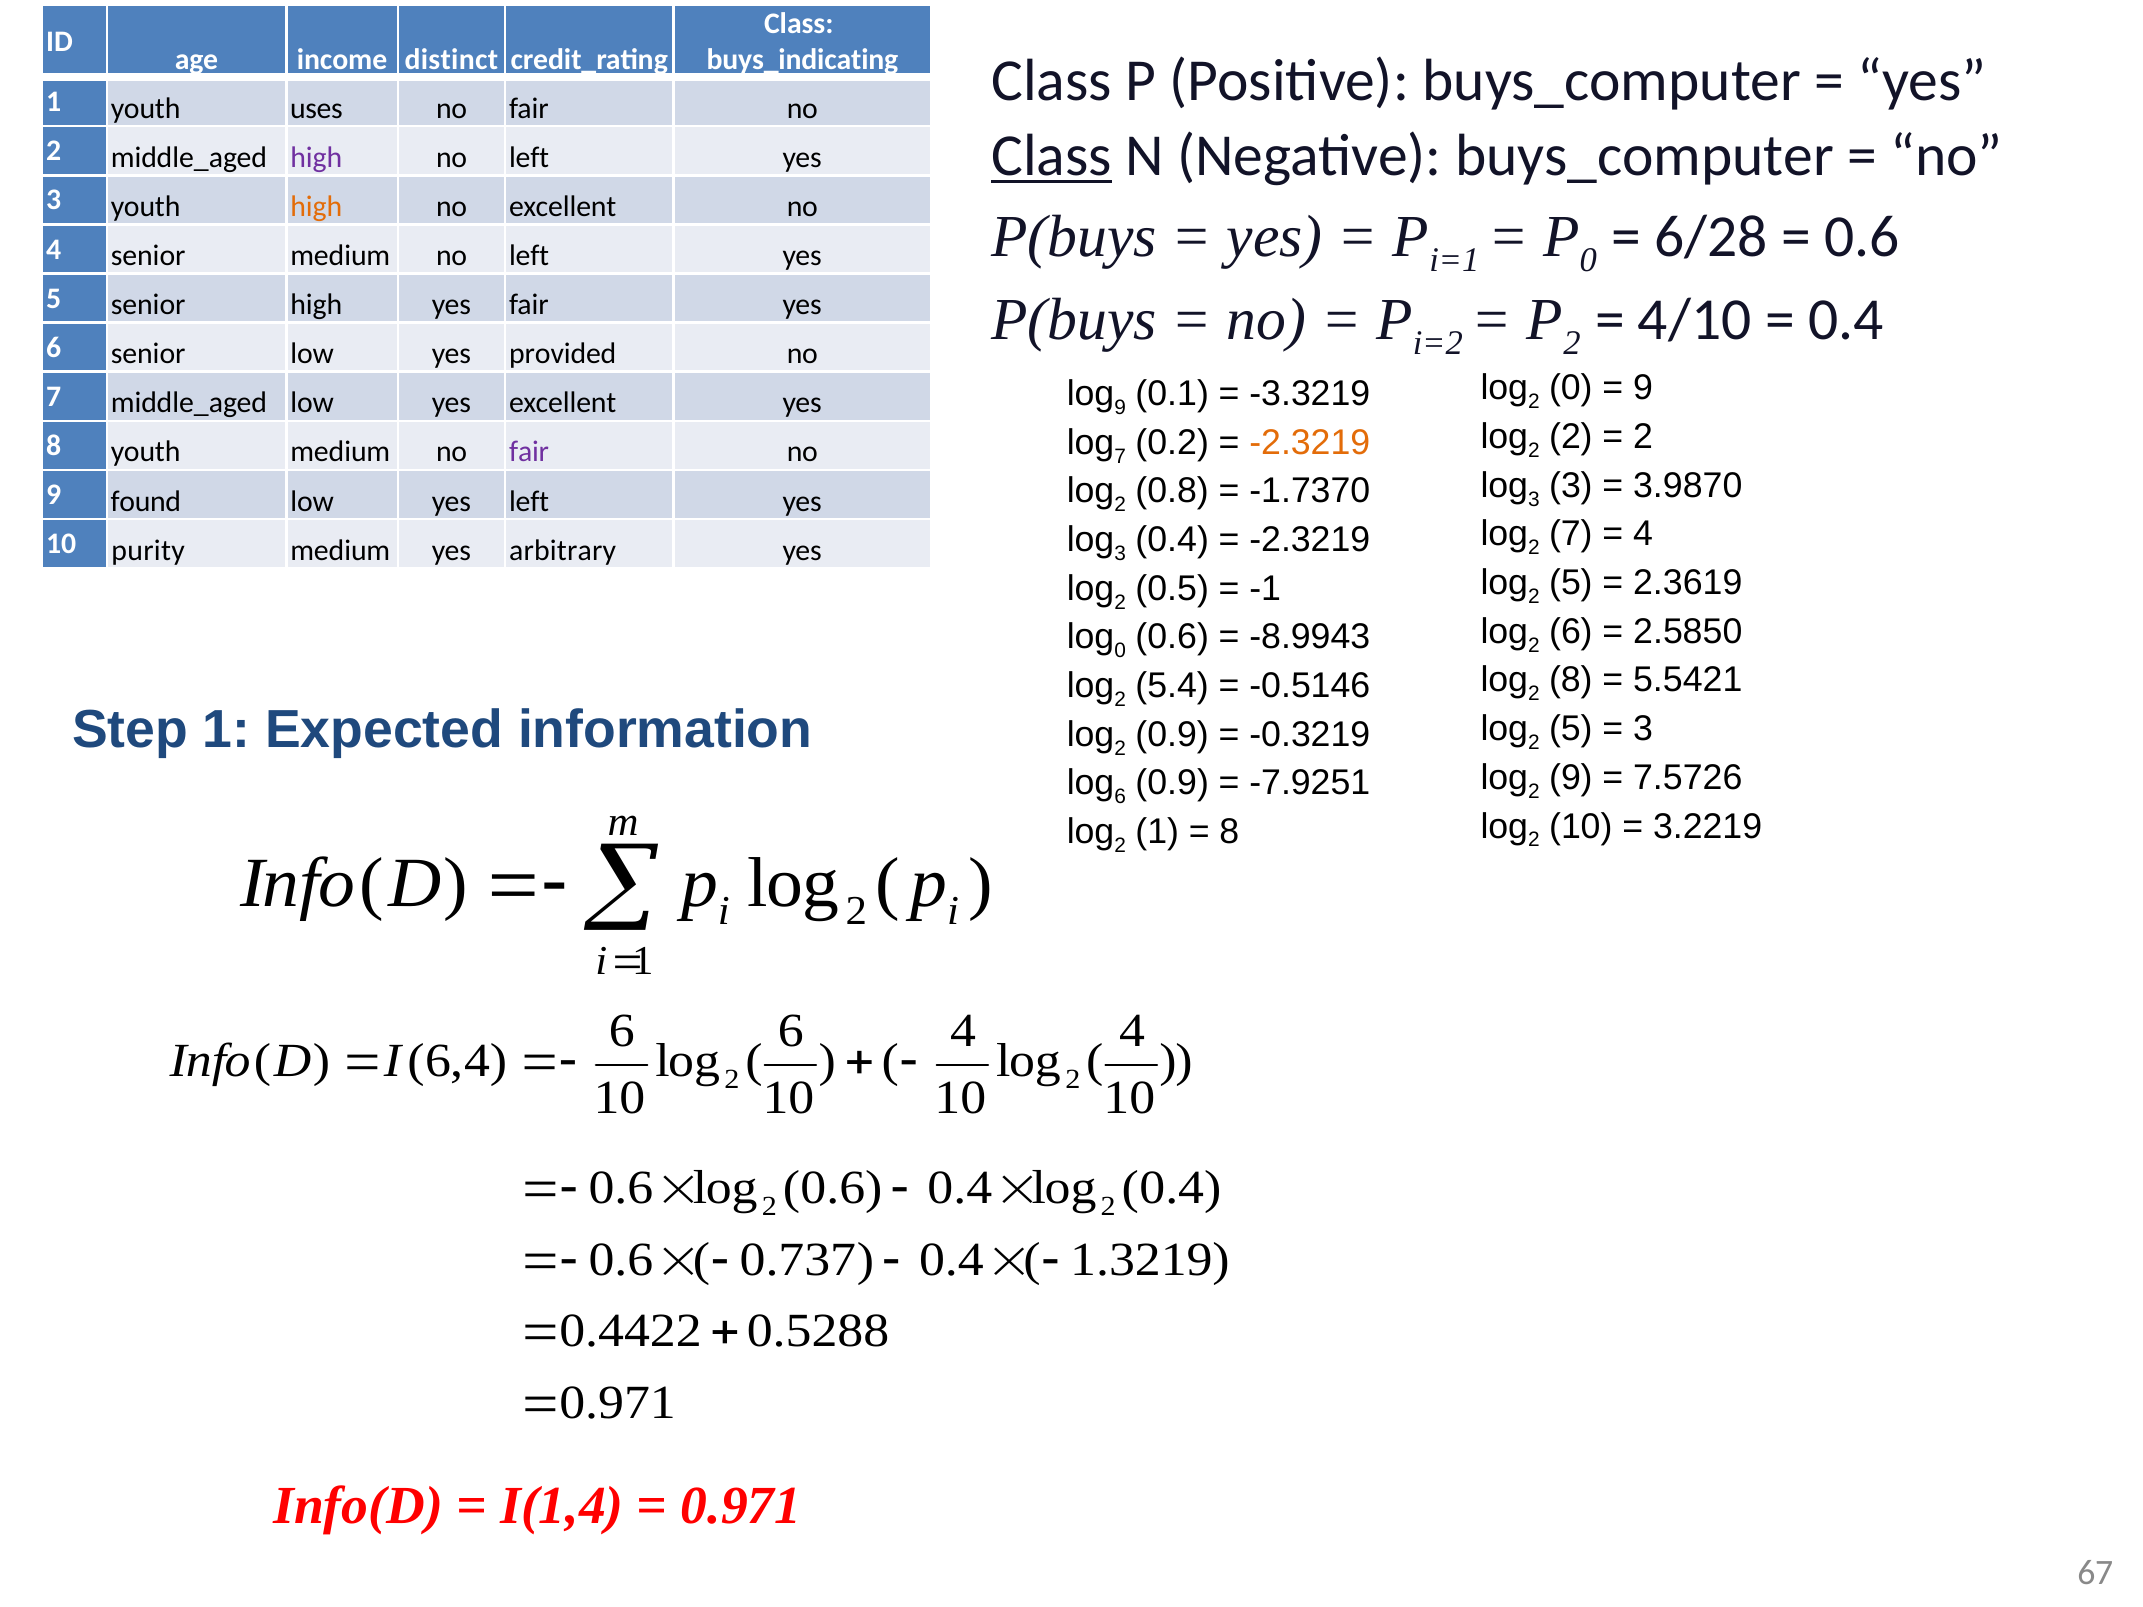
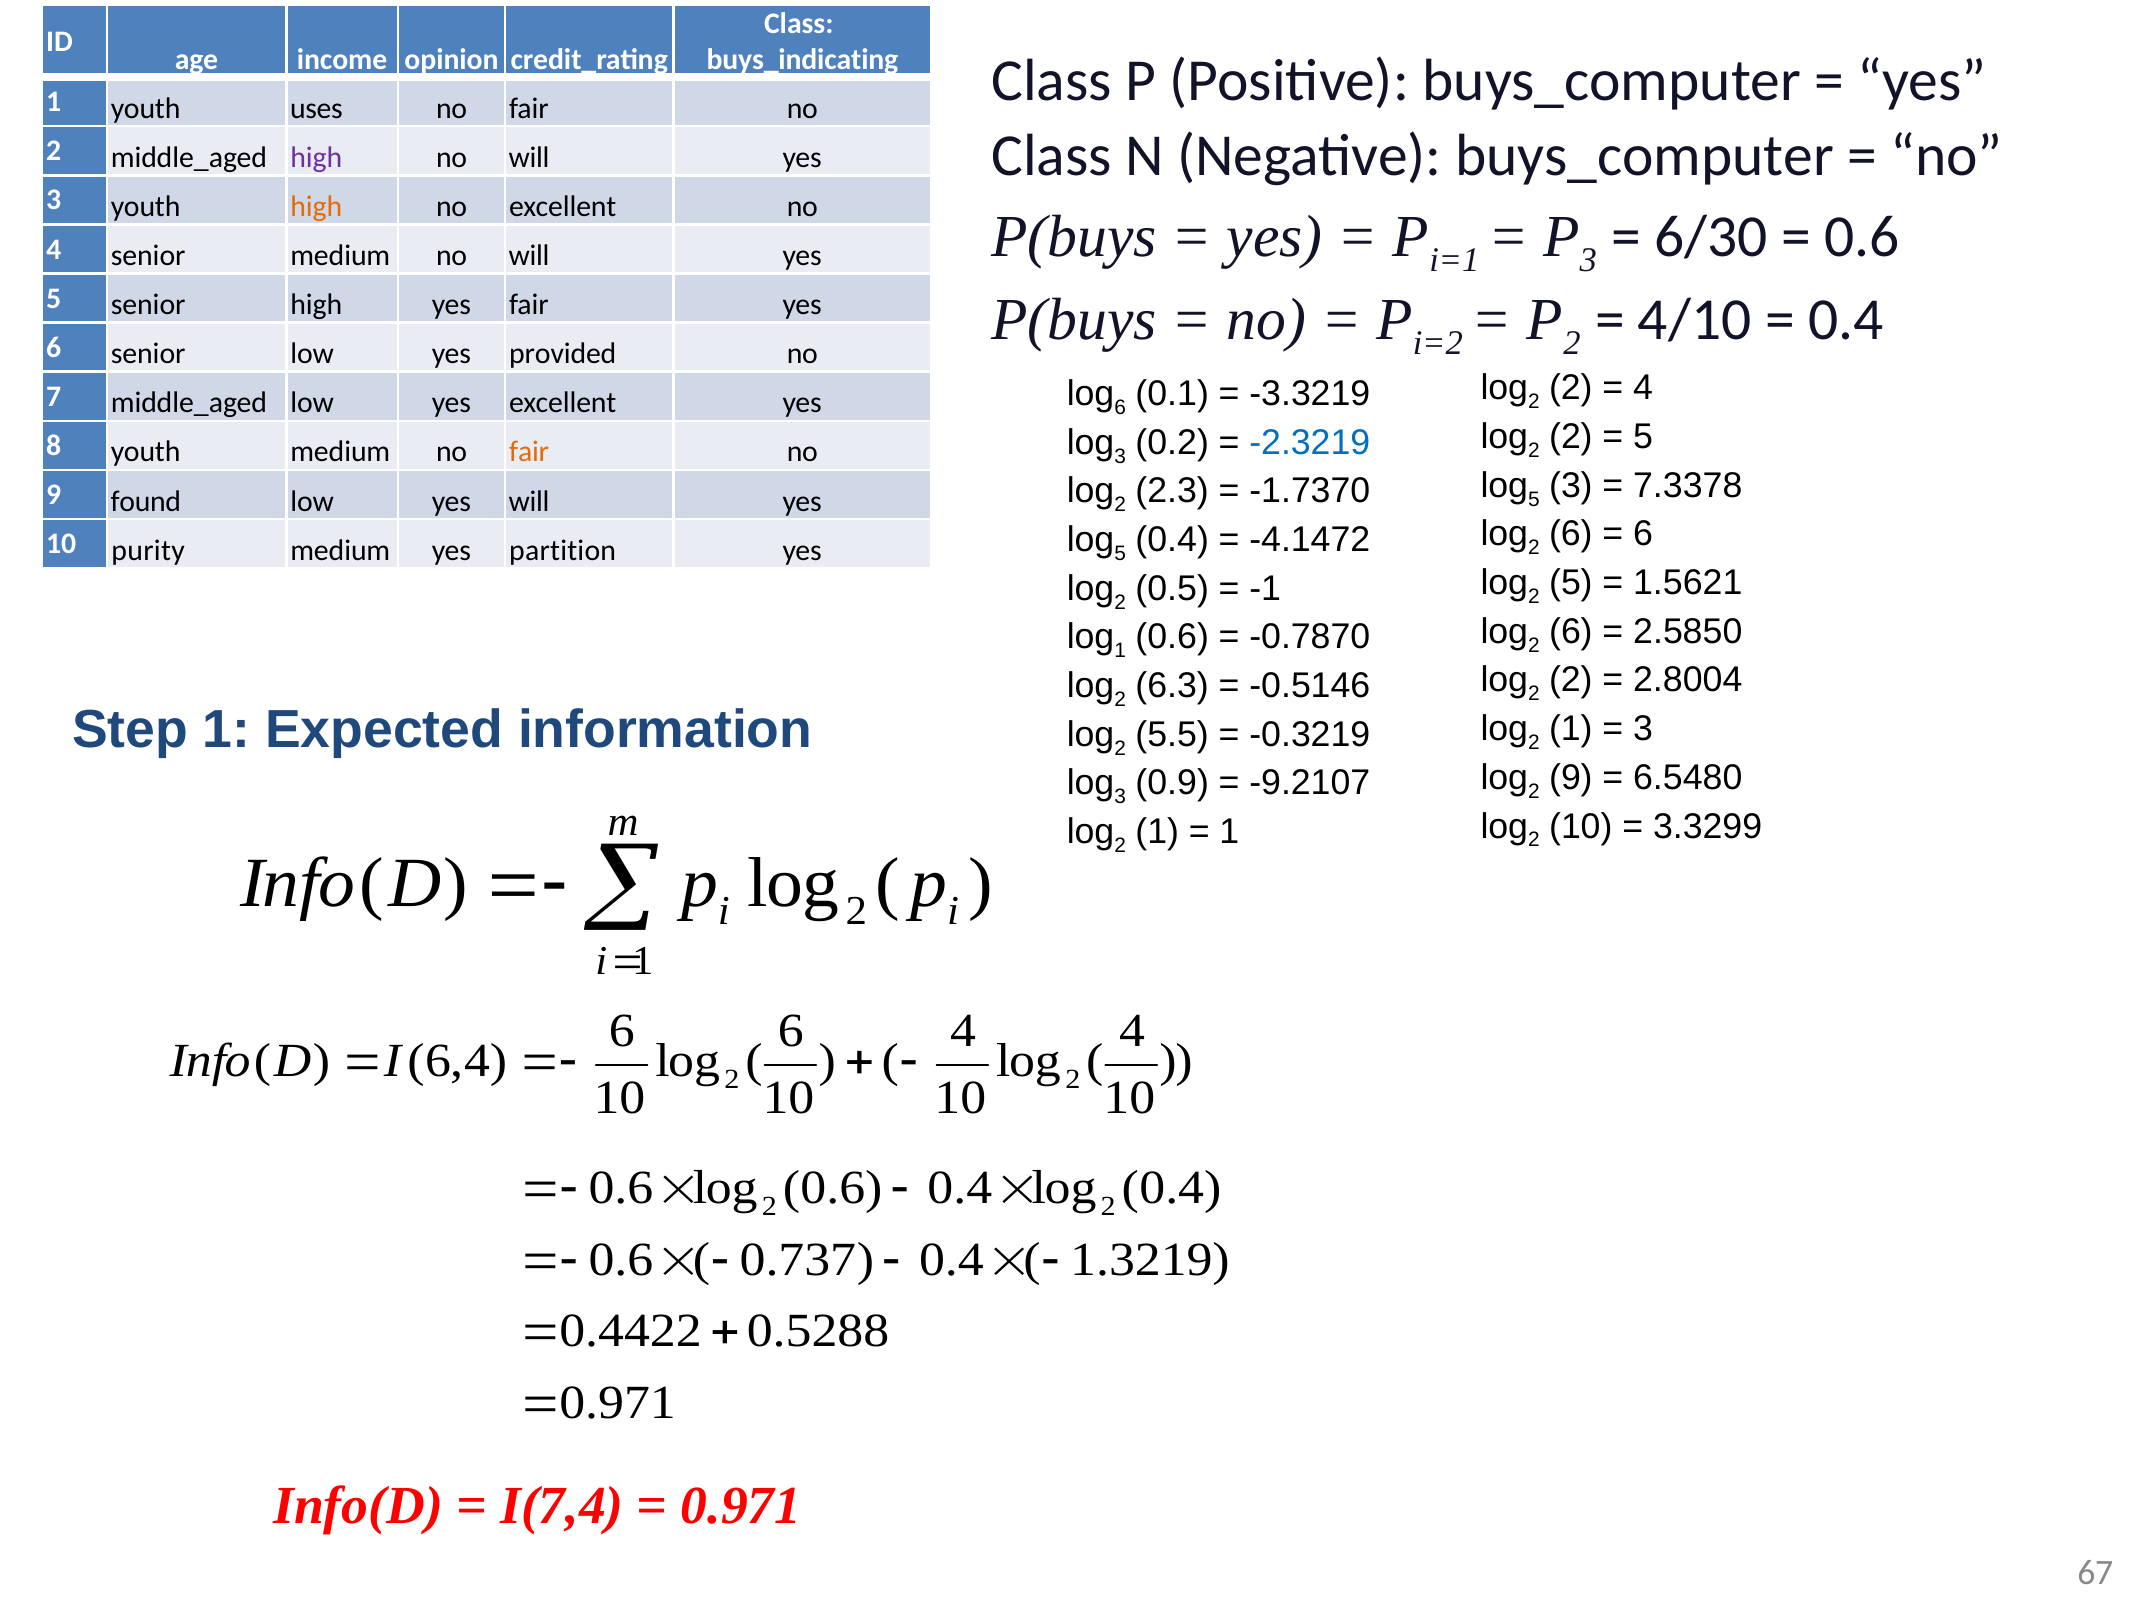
distinct: distinct -> opinion (452, 59)
Class underline: present -> none (1052, 156)
left: left -> will (529, 158)
P 0: 0 -> 3 (1588, 261)
6/28: 6/28 -> 6/30 (1711, 237)
medium no left: left -> will (529, 256)
0: 0 -> 2 (1571, 388)
9: 9 -> 4 (1643, 388)
9: 9 -> 6 (1120, 408)
2: 2 -> 5 (1643, 437)
7: 7 -> 3 (1120, 456)
-2.3219 colour: orange -> blue (1310, 442)
fair colour: purple -> orange (529, 452)
3: 3 -> 5 (1534, 499)
3.9870: 3.9870 -> 7.3378 (1688, 486)
0.8: 0.8 -> 2.3 (1172, 491)
yes left: left -> will (529, 501)
7: 7 -> 6 (1571, 534)
4: 4 -> 6 (1643, 534)
3: 3 -> 5 (1120, 554)
-2.3219: -2.3219 -> -4.1472 (1310, 540)
arbitrary: arbitrary -> partition (563, 550)
2.3619: 2.3619 -> 1.5621 (1688, 583)
0: 0 -> 1 (1120, 651)
-8.9943: -8.9943 -> -0.7870 (1310, 637)
8: 8 -> 2 (1571, 680)
5.5421: 5.5421 -> 2.8004 (1688, 680)
5.4: 5.4 -> 6.3 (1172, 686)
5: 5 -> 1 (1571, 729)
2 0.9: 0.9 -> 5.5 (1172, 735)
7.5726: 7.5726 -> 6.5480 (1688, 778)
6: 6 -> 3 (1120, 797)
-7.9251: -7.9251 -> -9.2107 (1310, 783)
3.2219: 3.2219 -> 3.3299 (1708, 826)
8: 8 -> 1 (1229, 832)
I(1,4: I(1,4 -> I(7,4 (562, 1506)
